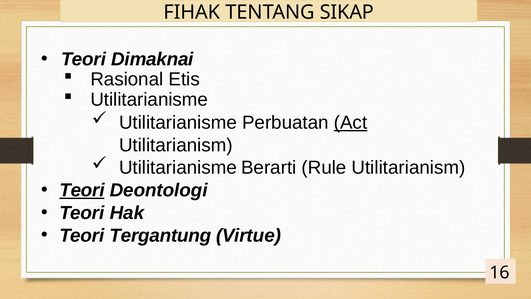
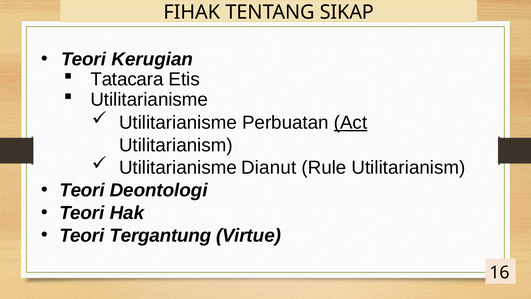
Dimaknai: Dimaknai -> Kerugian (152, 59)
Rasional: Rasional -> Tatacara (127, 79)
Berarti: Berarti -> Dianut (269, 168)
Teori underline: present -> none (82, 190)
